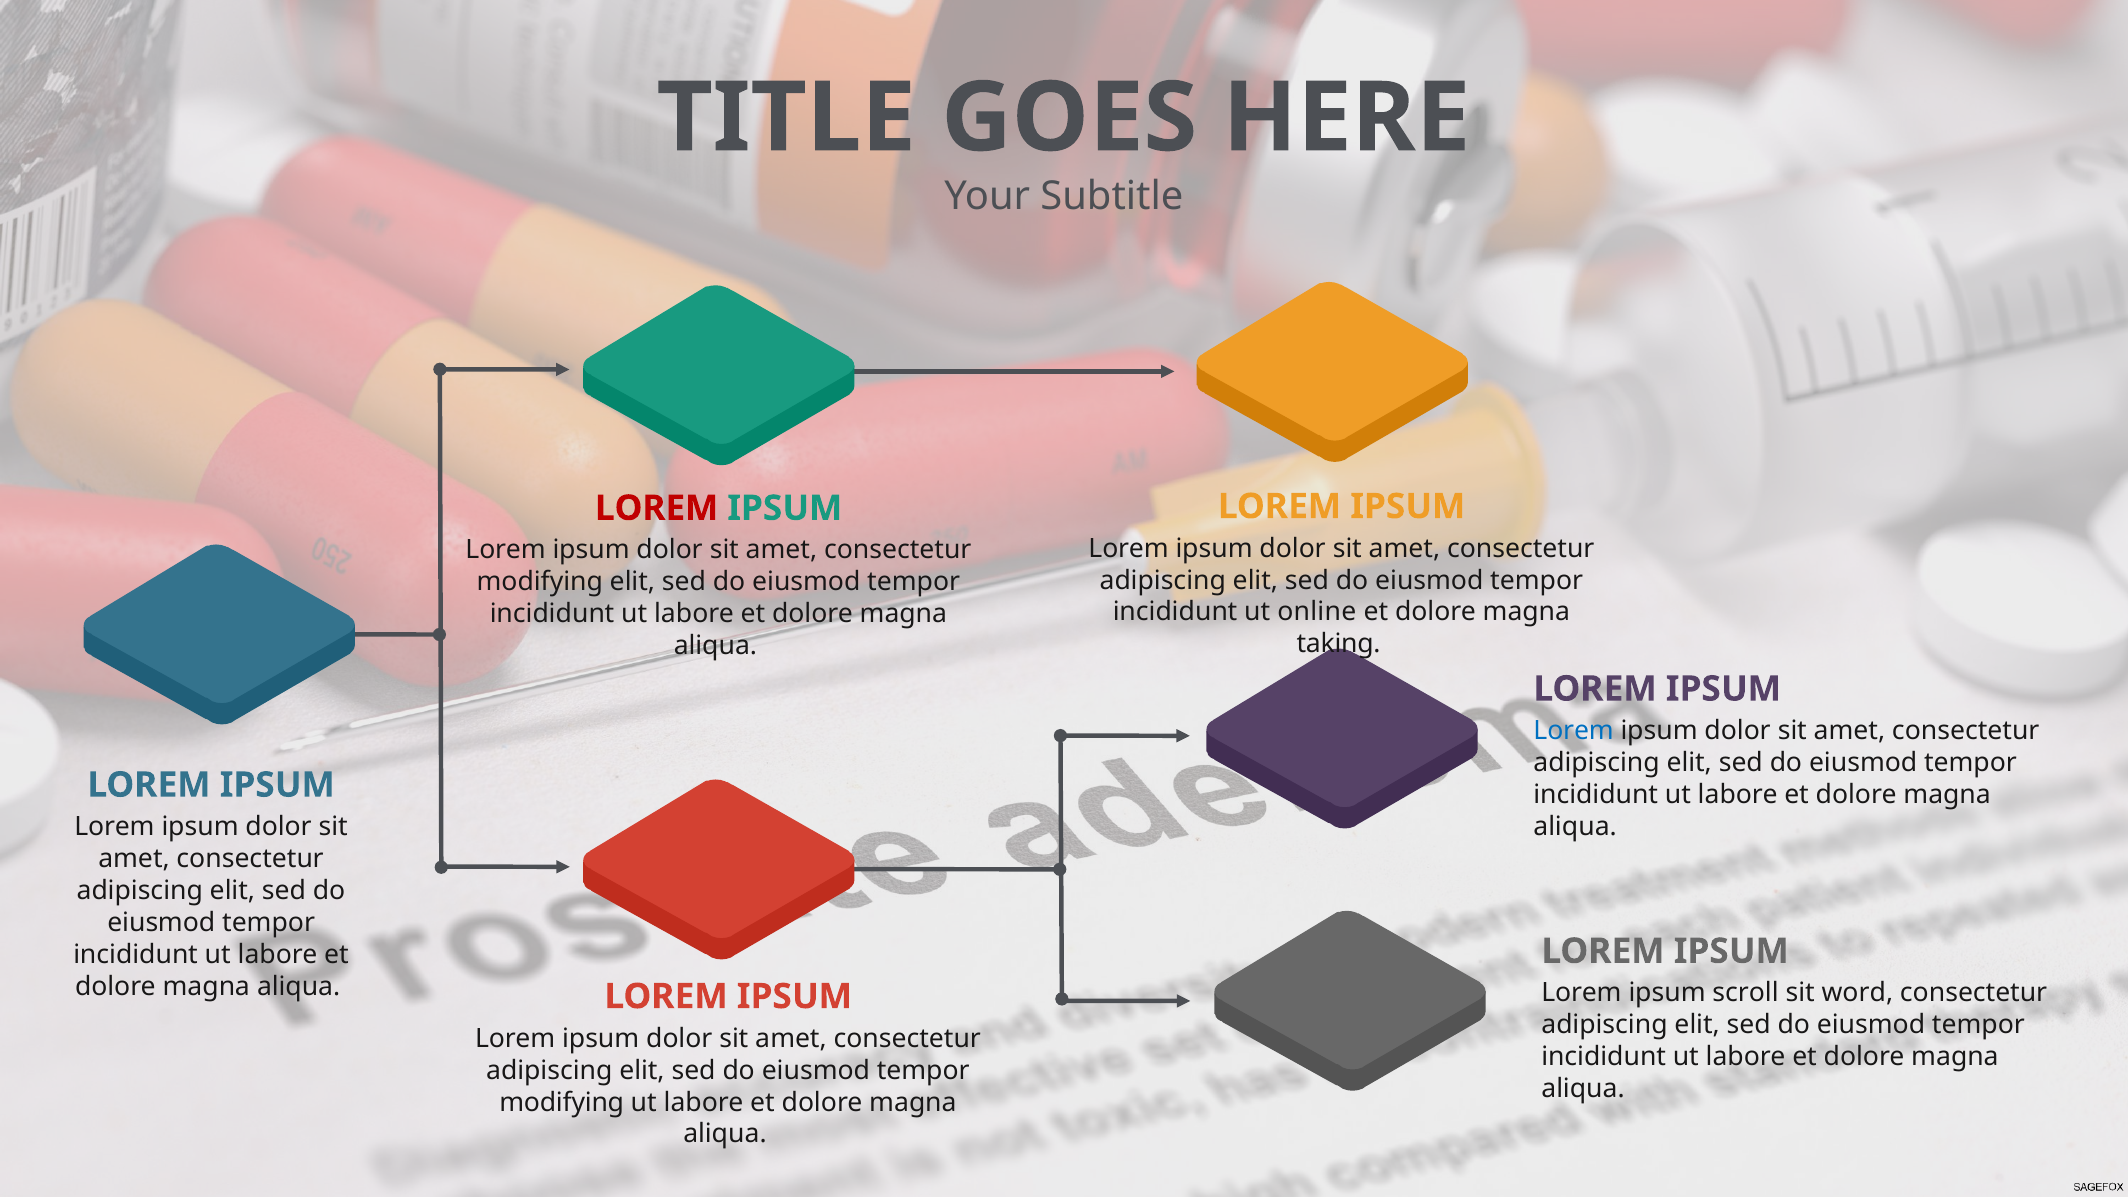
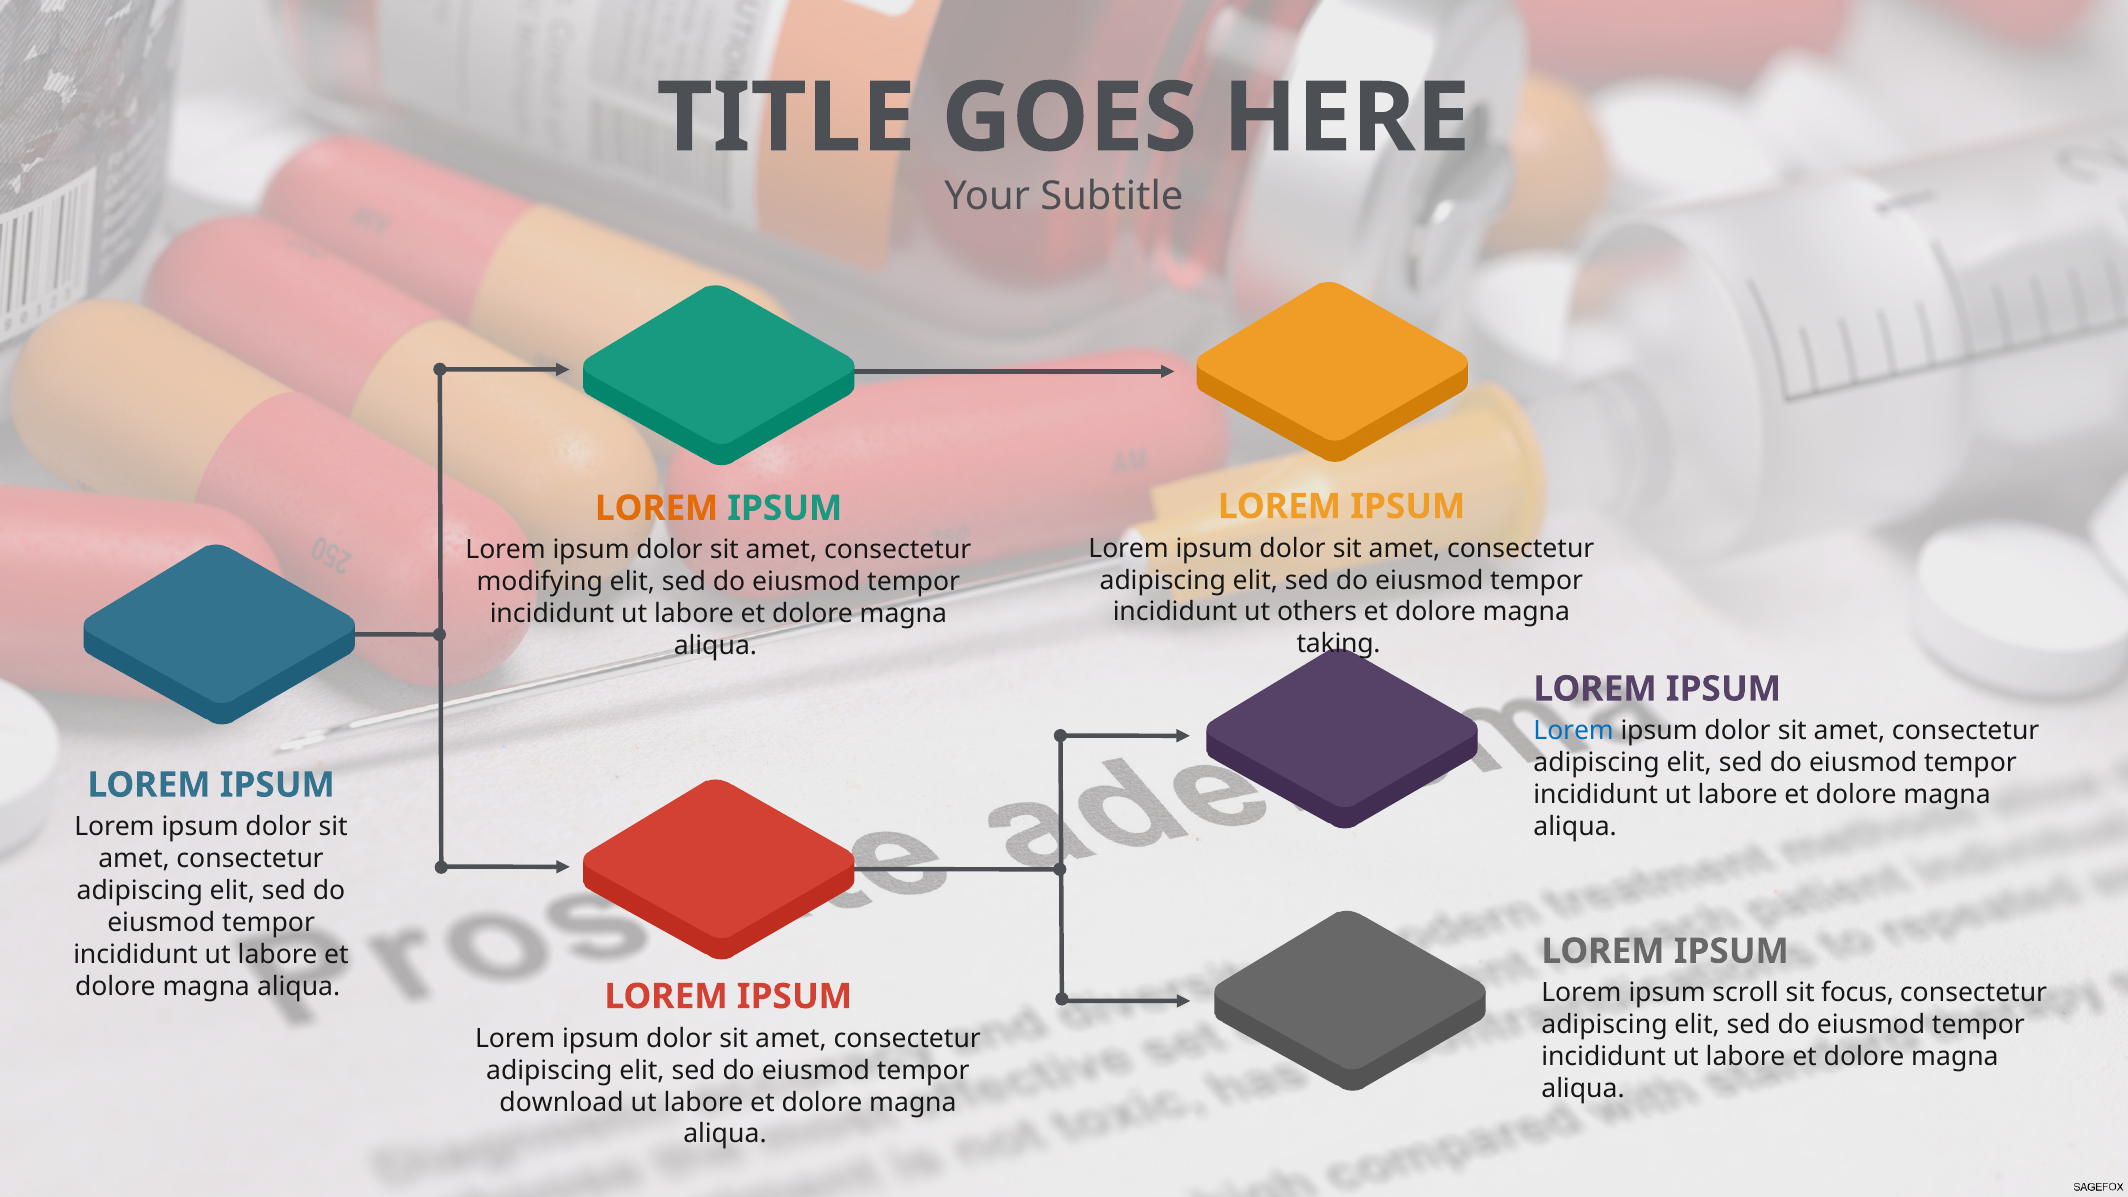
LOREM colour: red -> orange (657, 508)
online: online -> others (1317, 612)
word: word -> focus (1858, 993)
modifying: modifying -> download (562, 1102)
